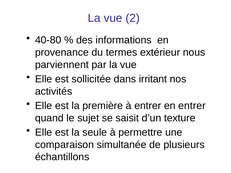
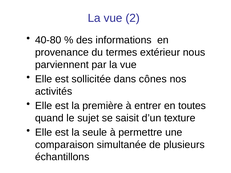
irritant: irritant -> cônes (153, 79)
en entrer: entrer -> toutes (192, 106)
